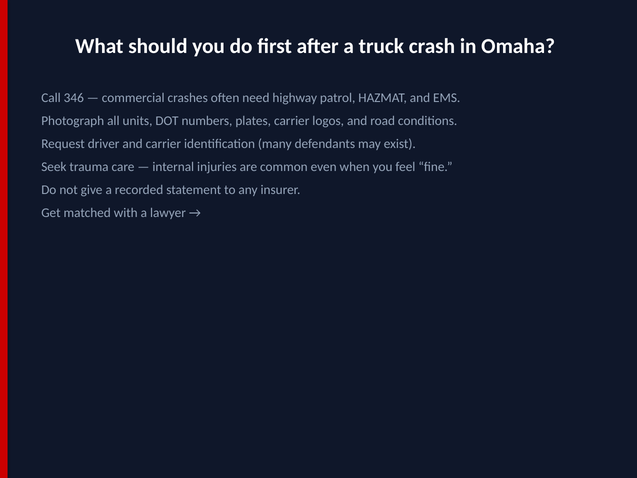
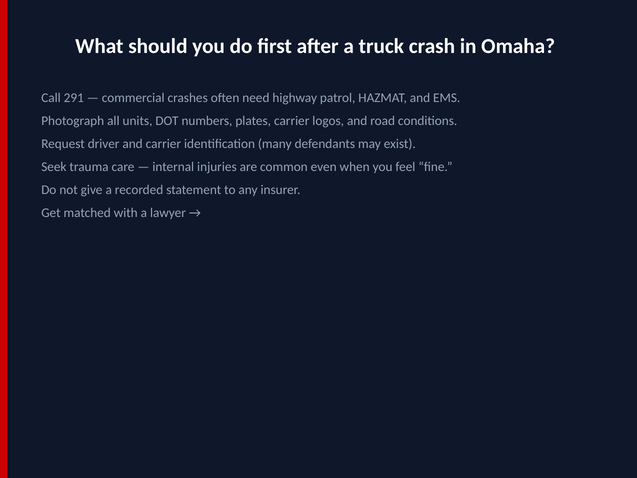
346: 346 -> 291 (74, 98)
